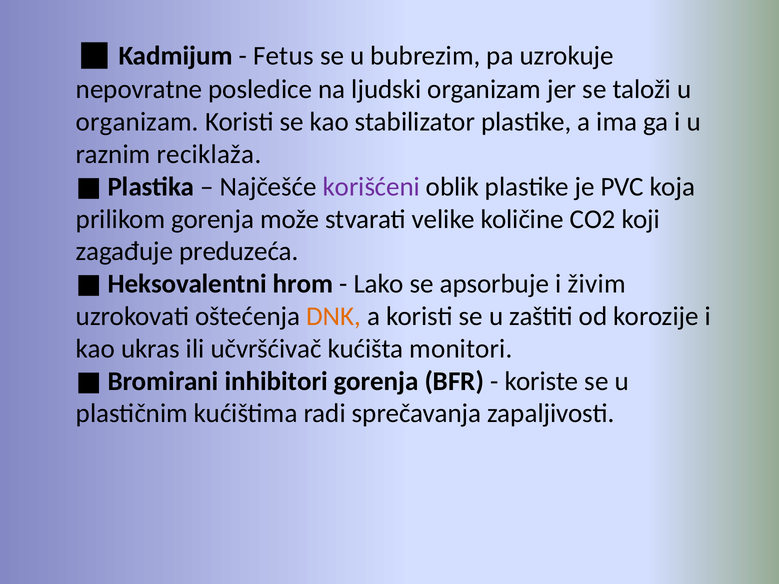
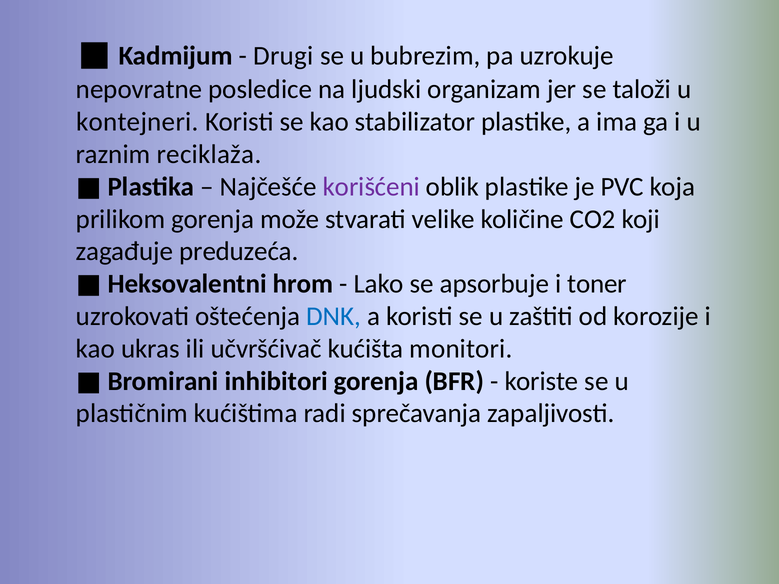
Fetus: Fetus -> Drugi (283, 56)
organizam: organizam -> kontejneri (137, 122)
živim: živim -> toner (597, 284)
DNK colour: orange -> blue (334, 316)
